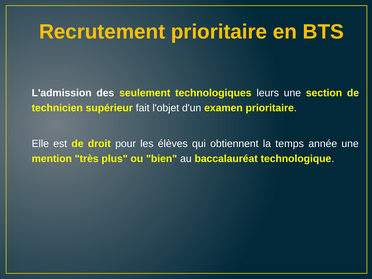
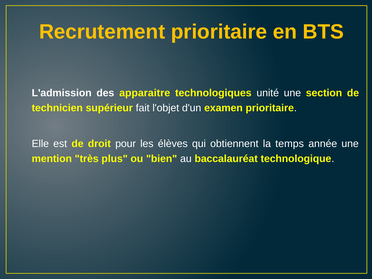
seulement: seulement -> apparaitre (145, 93)
leurs: leurs -> unité (268, 93)
